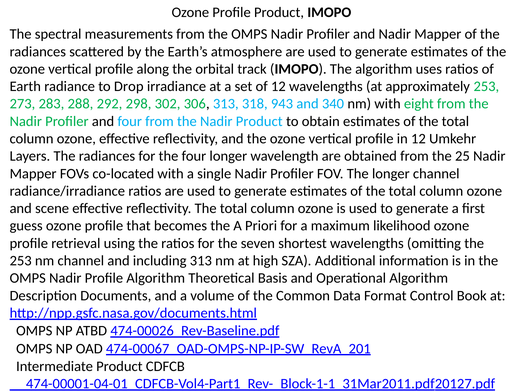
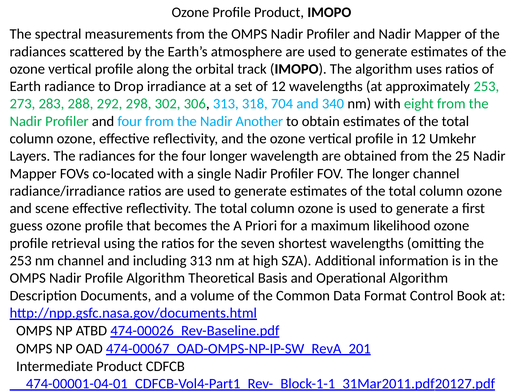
943: 943 -> 704 (282, 104)
Nadir Product: Product -> Another (259, 121)
